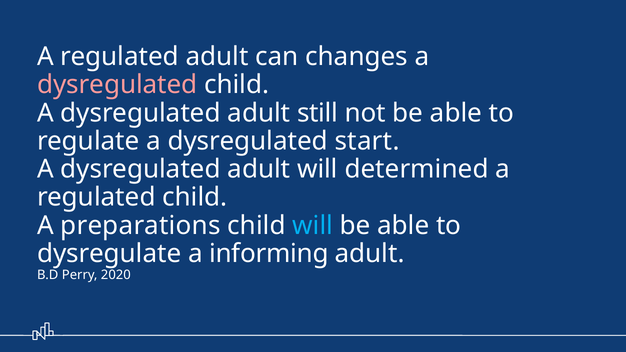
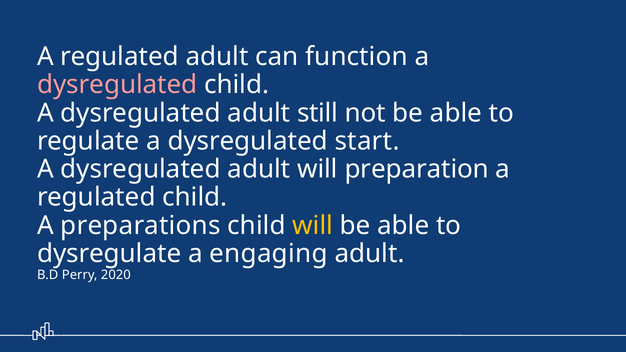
changes: changes -> function (357, 57)
determined: determined -> preparation (417, 169)
will colour: light blue -> yellow (313, 226)
informing: informing -> engaging (269, 254)
